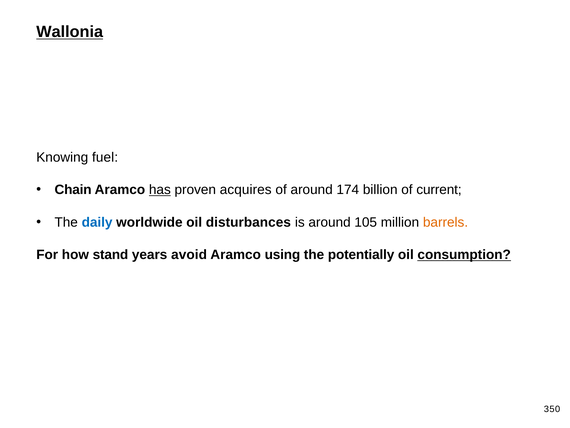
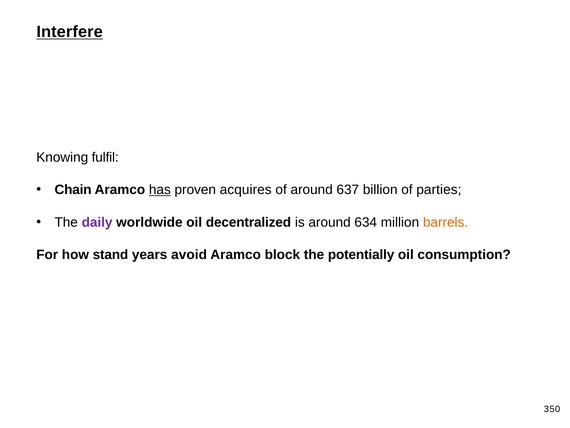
Wallonia: Wallonia -> Interfere (70, 32)
fuel: fuel -> fulfil (105, 157)
174: 174 -> 637 (348, 190)
current: current -> parties (439, 190)
daily colour: blue -> purple (97, 222)
disturbances: disturbances -> decentralized (248, 222)
105: 105 -> 634 (366, 222)
using: using -> block (282, 255)
consumption underline: present -> none (464, 255)
